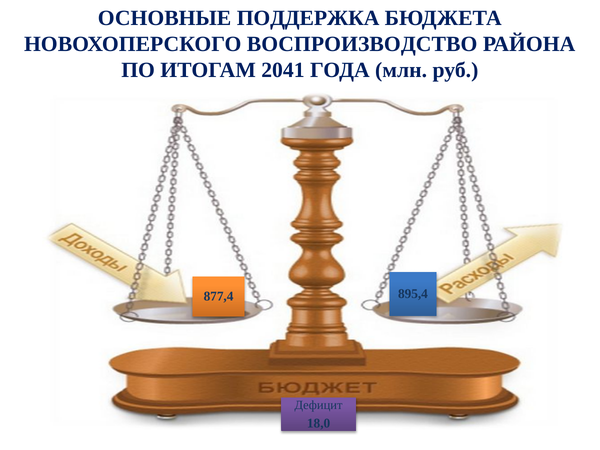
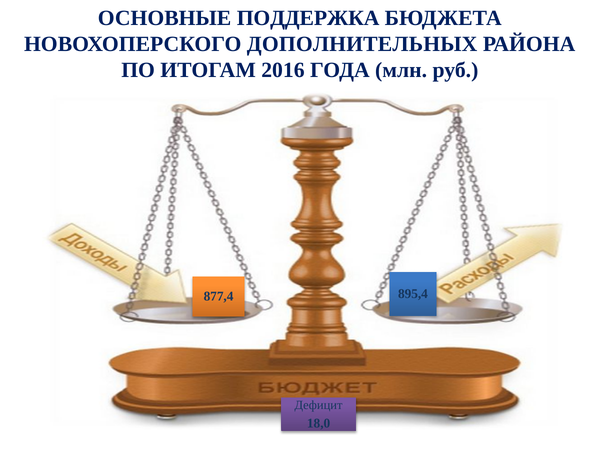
ВОСПРОИЗВОДСТВО: ВОСПРОИЗВОДСТВО -> ДОПОЛНИТЕЛЬНЫХ (362, 44)
2041: 2041 -> 2016 (283, 70)
